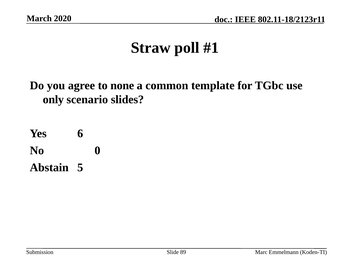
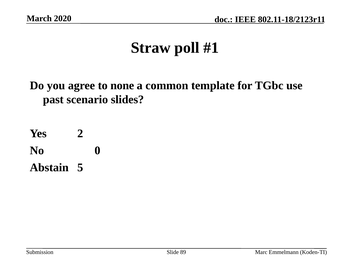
only: only -> past (53, 99)
6: 6 -> 2 (80, 133)
